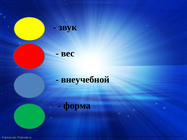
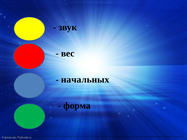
внеучебной: внеучебной -> начальных (85, 80)
